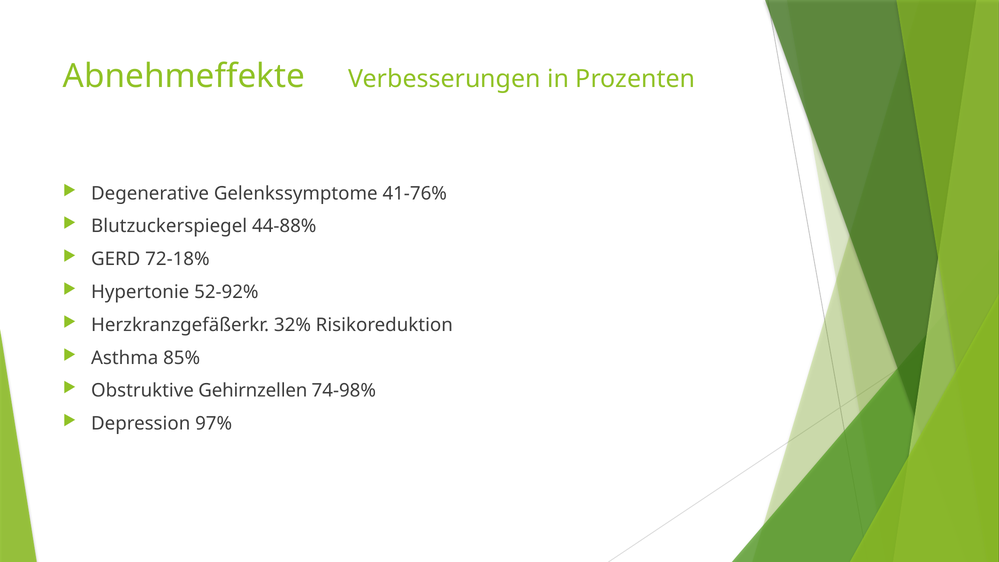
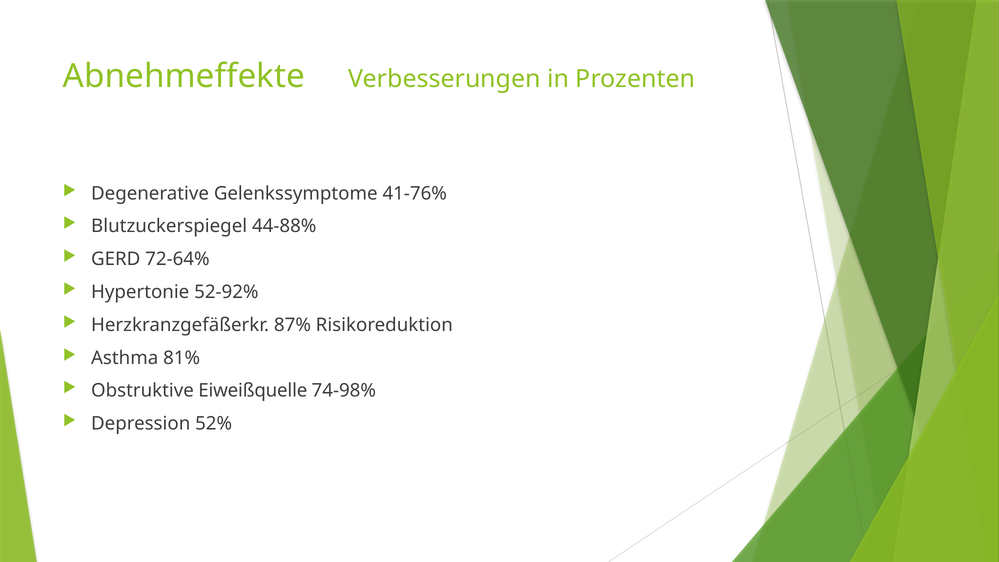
72-18%: 72-18% -> 72-64% (177, 259)
32%: 32% -> 87% (292, 325)
85%: 85% -> 81% (182, 358)
Gehirnzellen: Gehirnzellen -> Eiweißquelle (253, 391)
97%: 97% -> 52% (214, 424)
